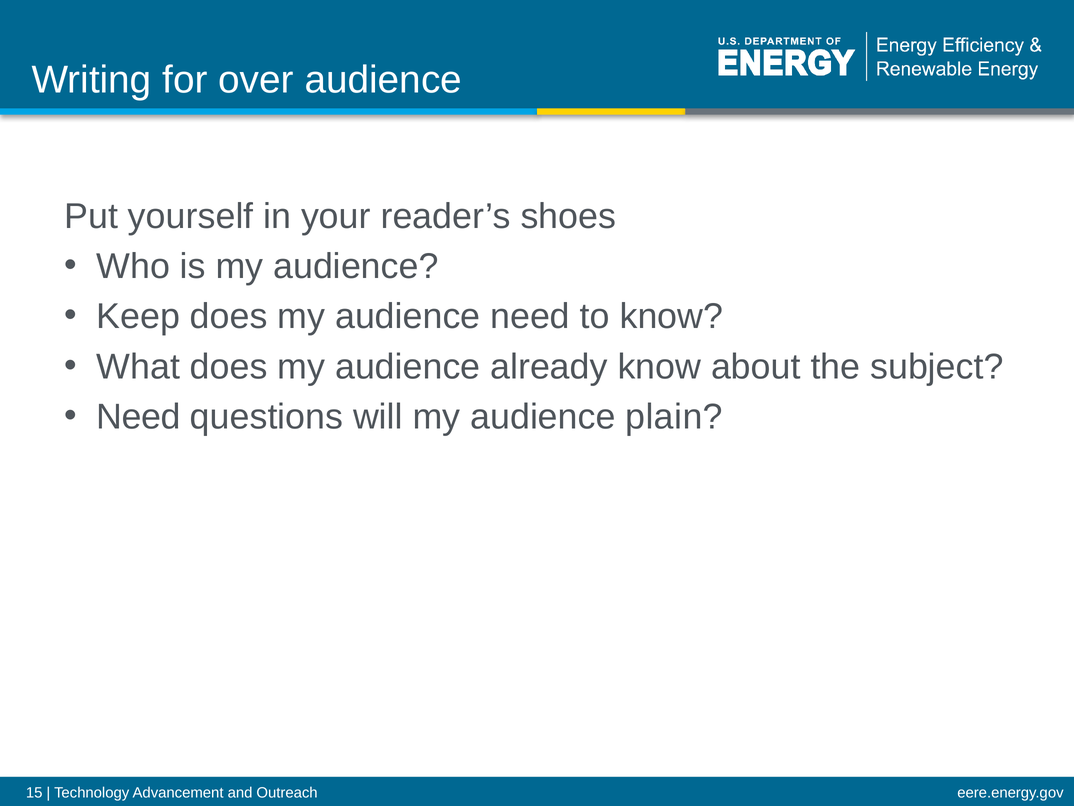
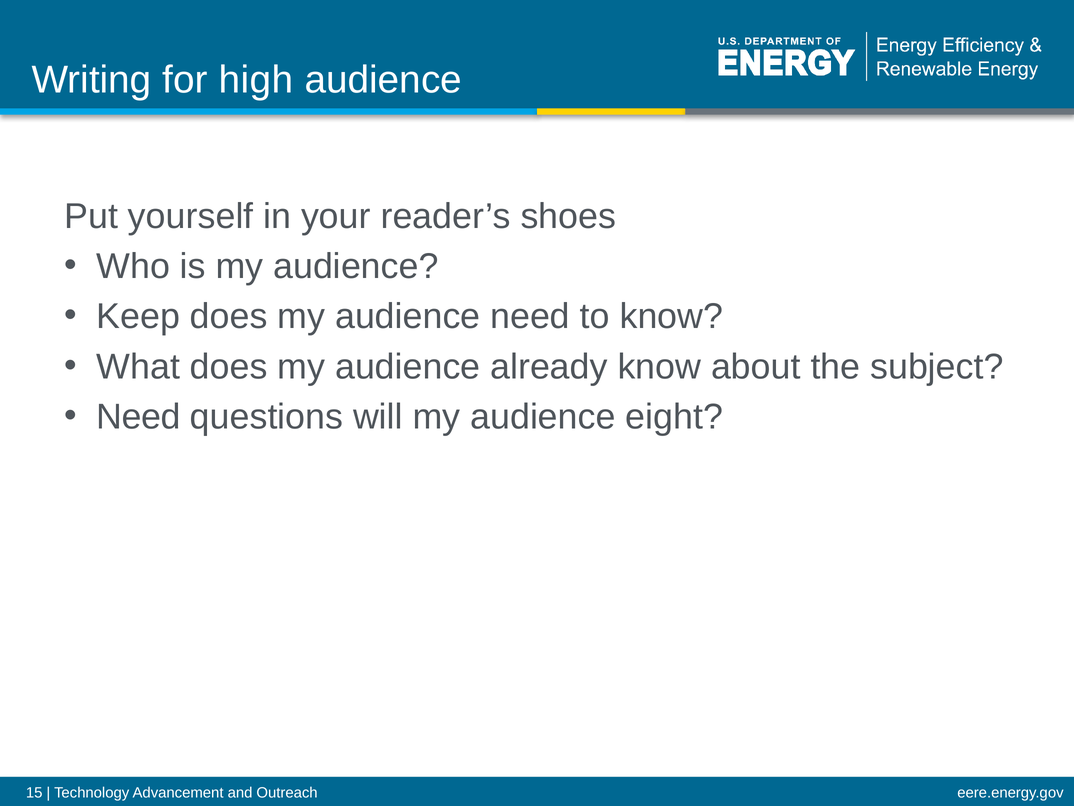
over: over -> high (256, 80)
plain: plain -> eight (674, 417)
